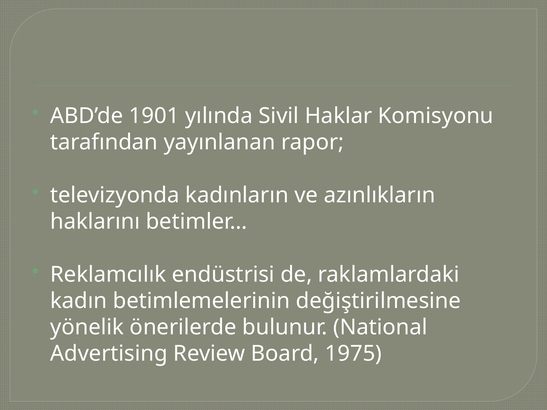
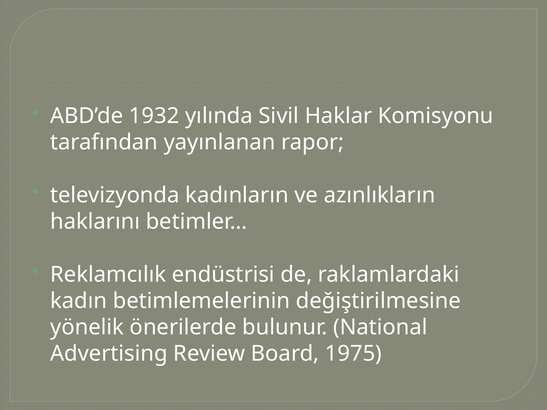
1901: 1901 -> 1932 (154, 116)
